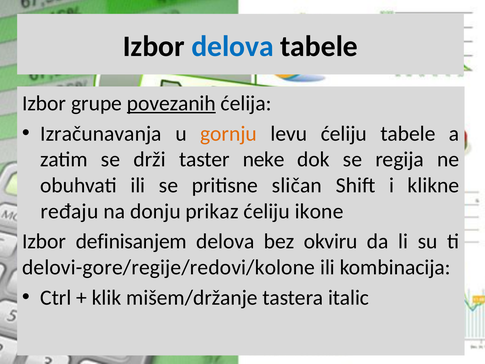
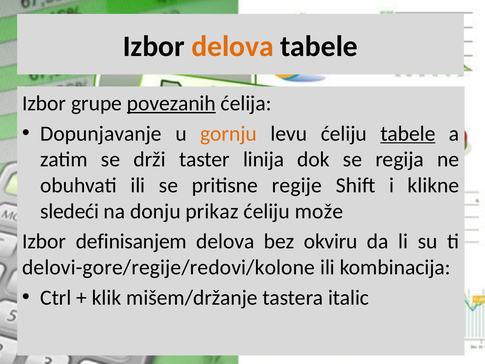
delova colour: blue -> orange (233, 46)
Izračunavanja: Izračunavanja -> Dopunjavanje (101, 133)
tabele underline: none -> present (408, 133)
neke: neke -> linija (264, 159)
sličan: sličan -> regije (297, 185)
ređaju: ređaju -> sledeći (70, 211)
ikone: ikone -> može (319, 211)
